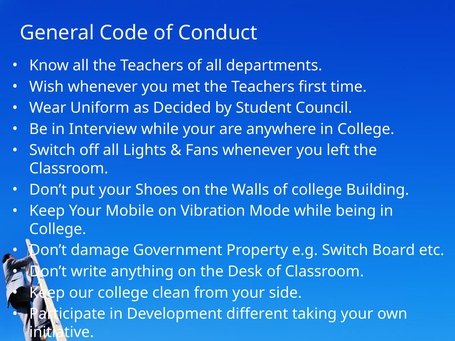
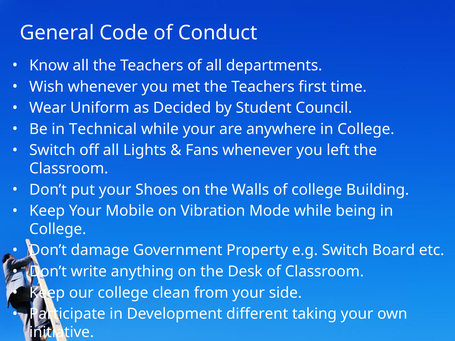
Interview: Interview -> Technical (103, 129)
